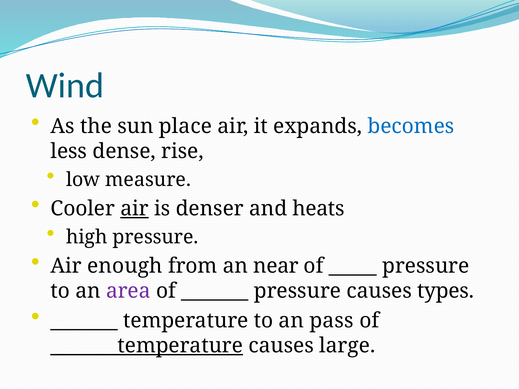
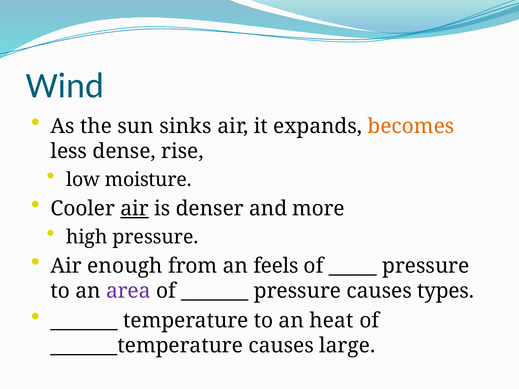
place: place -> sinks (185, 126)
becomes colour: blue -> orange (411, 126)
measure: measure -> moisture (148, 180)
heats: heats -> more (318, 209)
near: near -> feels (276, 266)
pass: pass -> heat (332, 321)
_______temperature underline: present -> none (147, 346)
